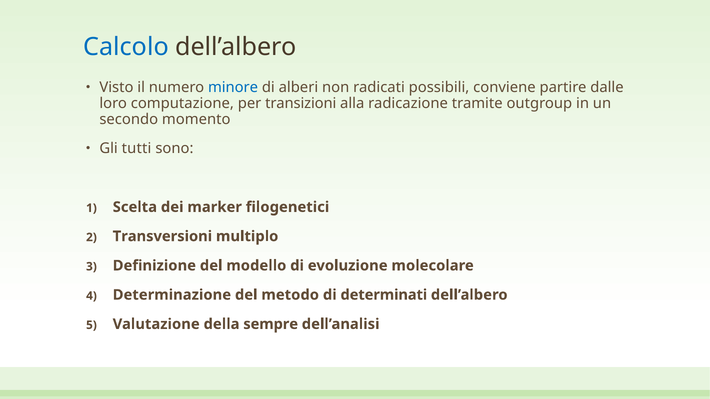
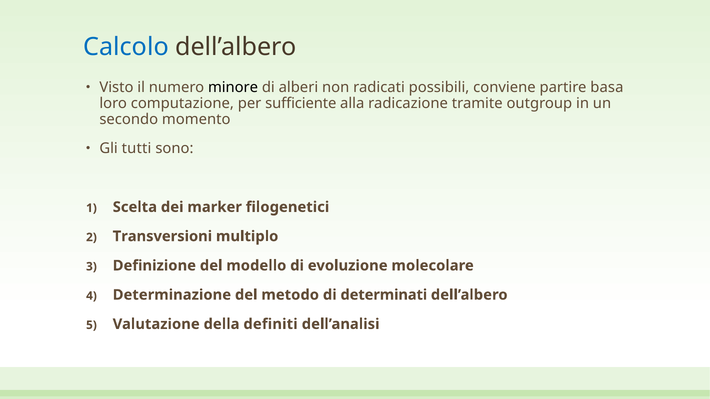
minore colour: blue -> black (233, 87)
dalle: dalle -> basa (607, 87)
transizioni: transizioni -> sufficiente (301, 103)
sempre: sempre -> definiti (271, 324)
